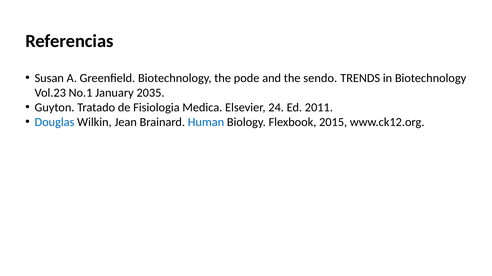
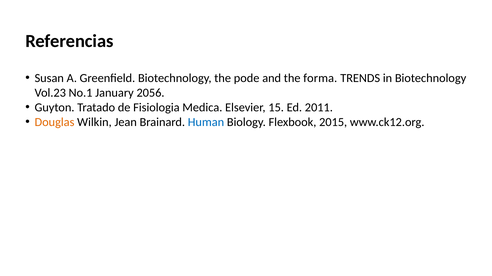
sendo: sendo -> forma (320, 78)
2035: 2035 -> 2056 (150, 93)
24: 24 -> 15 (276, 108)
Douglas colour: blue -> orange (55, 123)
